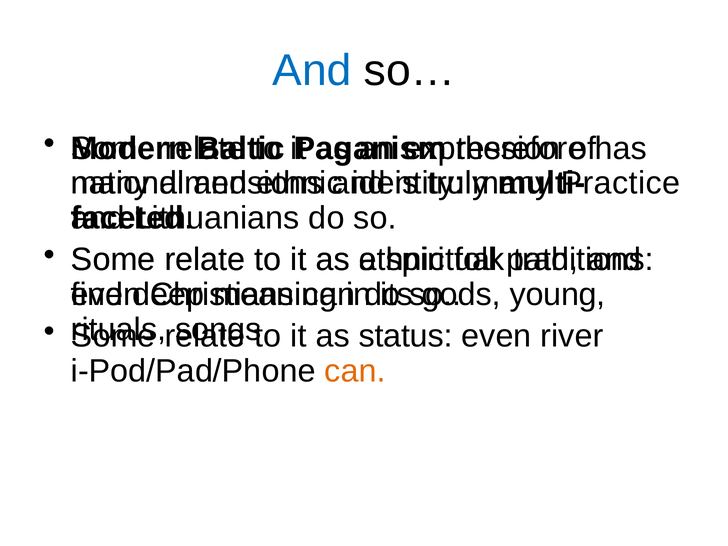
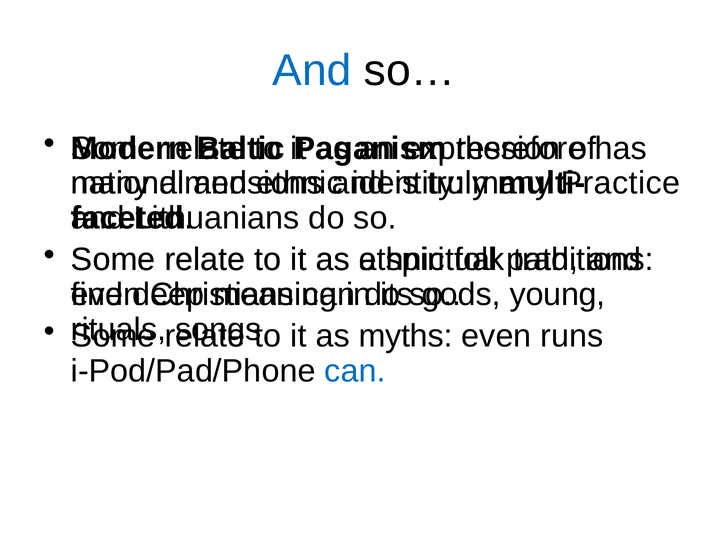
status: status -> myths (406, 336)
river: river -> runs (572, 336)
can colour: orange -> blue (355, 371)
